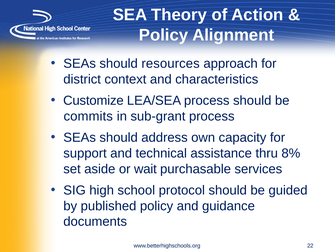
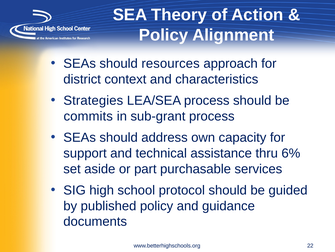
Customize: Customize -> Strategies (93, 100)
8%: 8% -> 6% (291, 153)
wait: wait -> part (145, 168)
